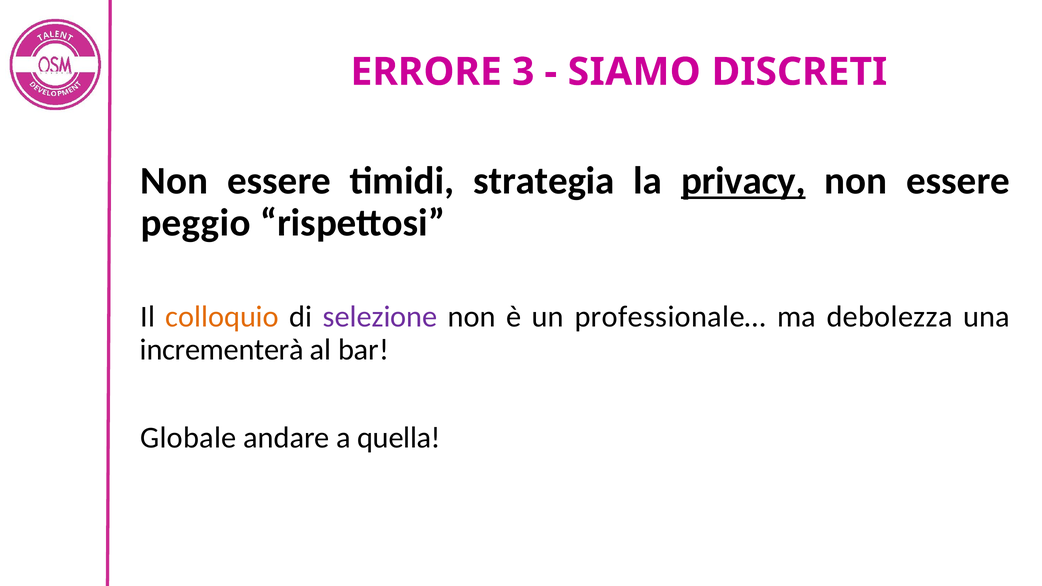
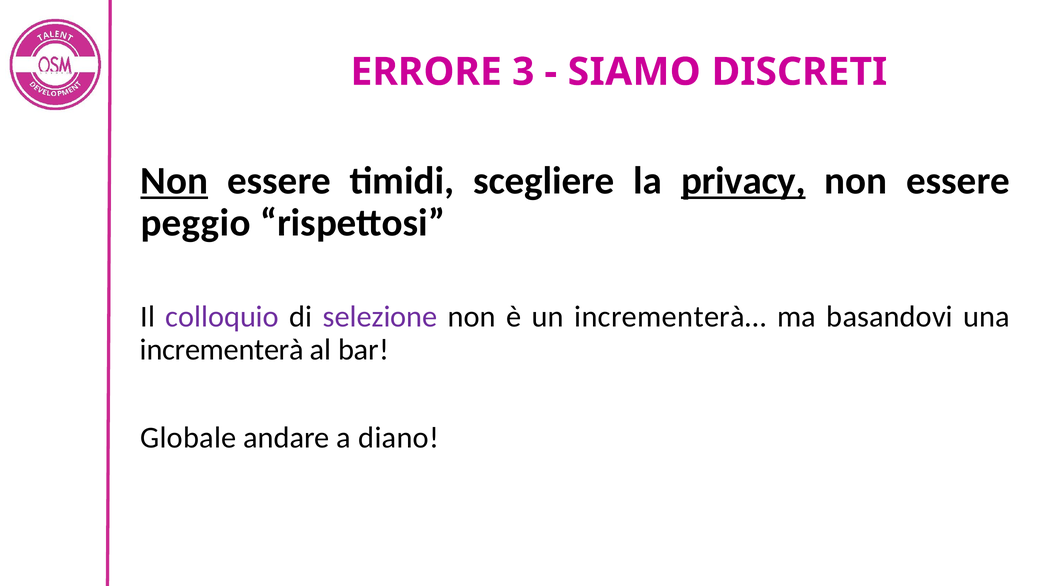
Non underline: none -> present (174, 181)
strategia: strategia -> scegliere (544, 181)
colloquio colour: orange -> purple (222, 317)
professionale…: professionale… -> incrementerà… (670, 317)
debolezza: debolezza -> basandovi (890, 317)
quella: quella -> diano (399, 438)
